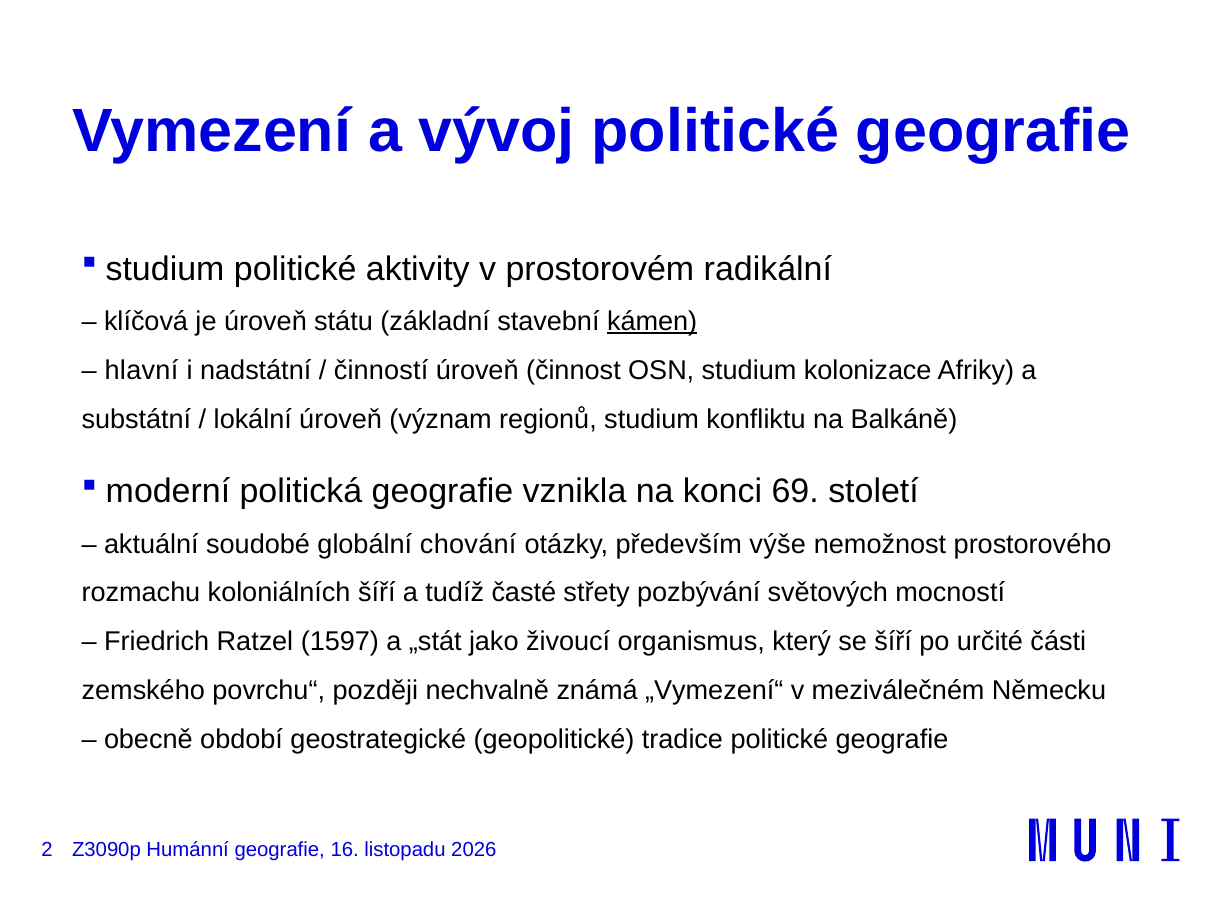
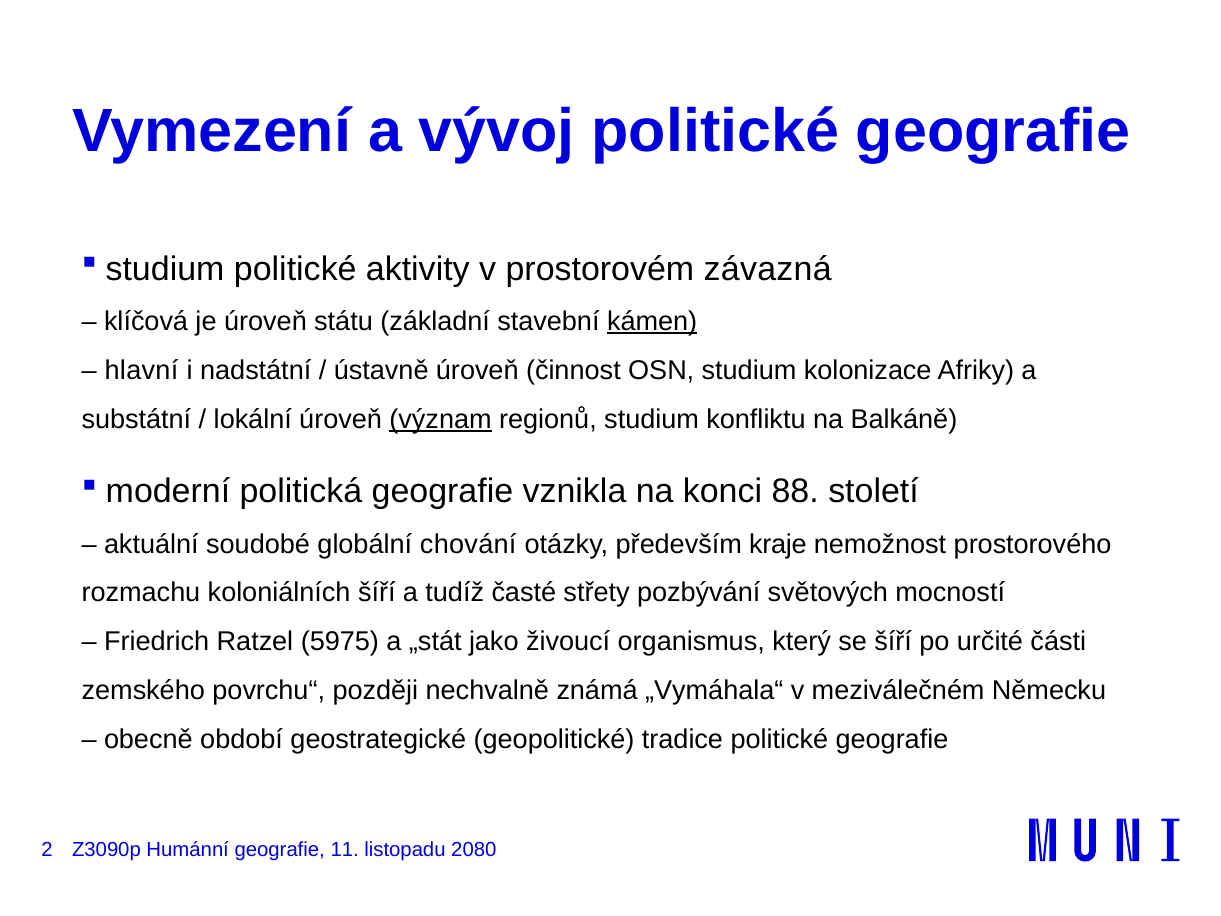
radikální: radikální -> závazná (768, 269)
činností: činností -> ústavně (381, 370)
význam underline: none -> present (441, 419)
69: 69 -> 88 (795, 492)
výše: výše -> kraje (778, 544)
1597: 1597 -> 5975 (340, 641)
„Vymezení“: „Vymezení“ -> „Vymáhala“ (714, 690)
16: 16 -> 11 (345, 850)
2026: 2026 -> 2080 (474, 850)
